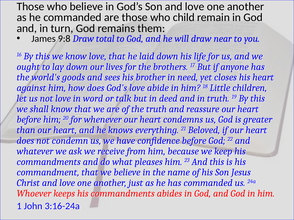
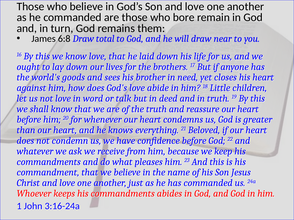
child: child -> bore (184, 17)
9:8: 9:8 -> 6:8 (64, 39)
